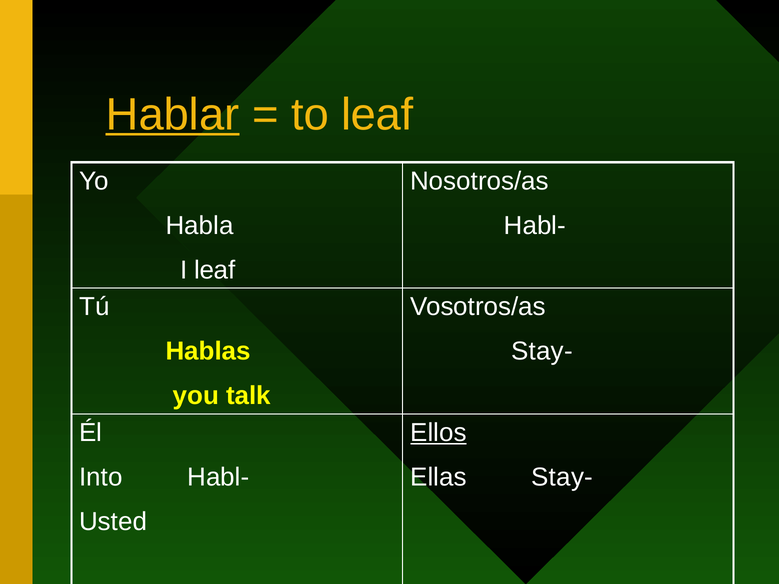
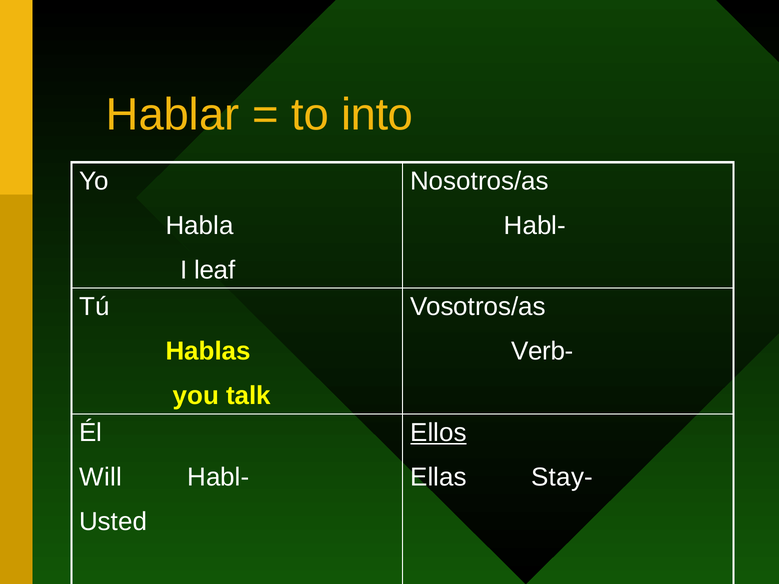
Hablar underline: present -> none (173, 115)
to leaf: leaf -> into (377, 115)
Stay-: Stay- -> Verb- (542, 351)
Into: Into -> Will (101, 477)
